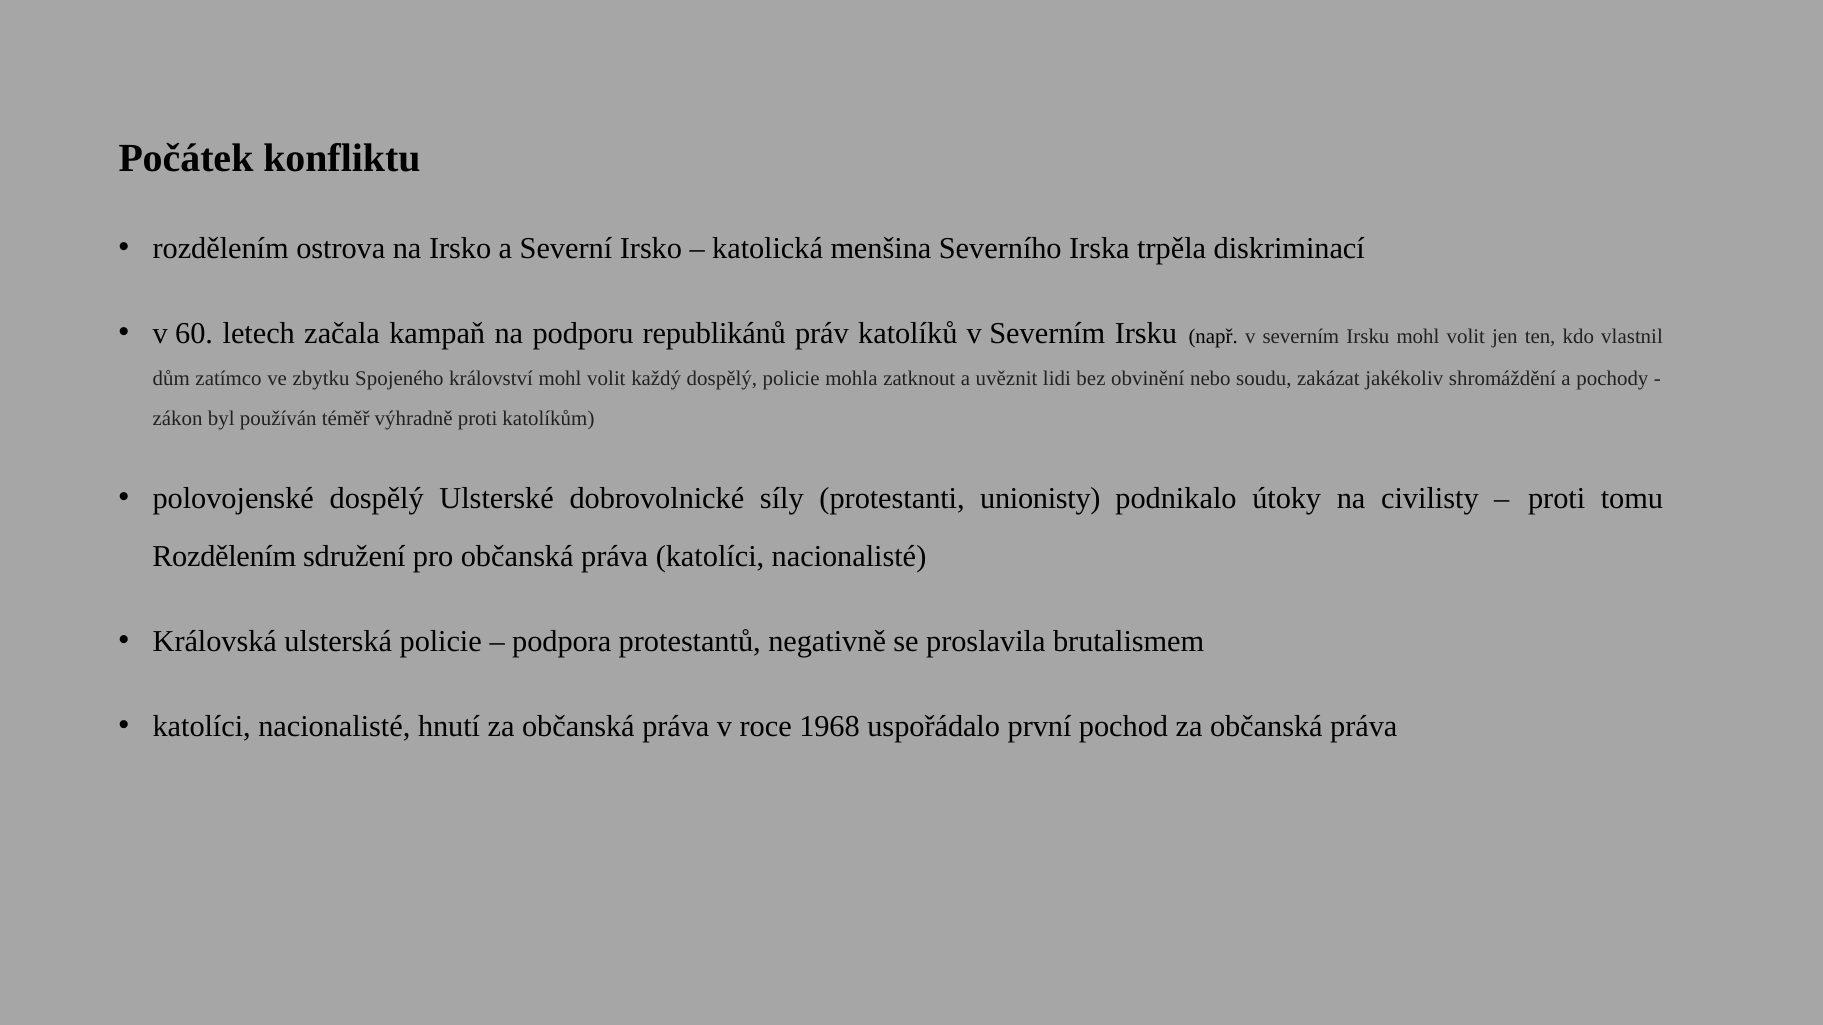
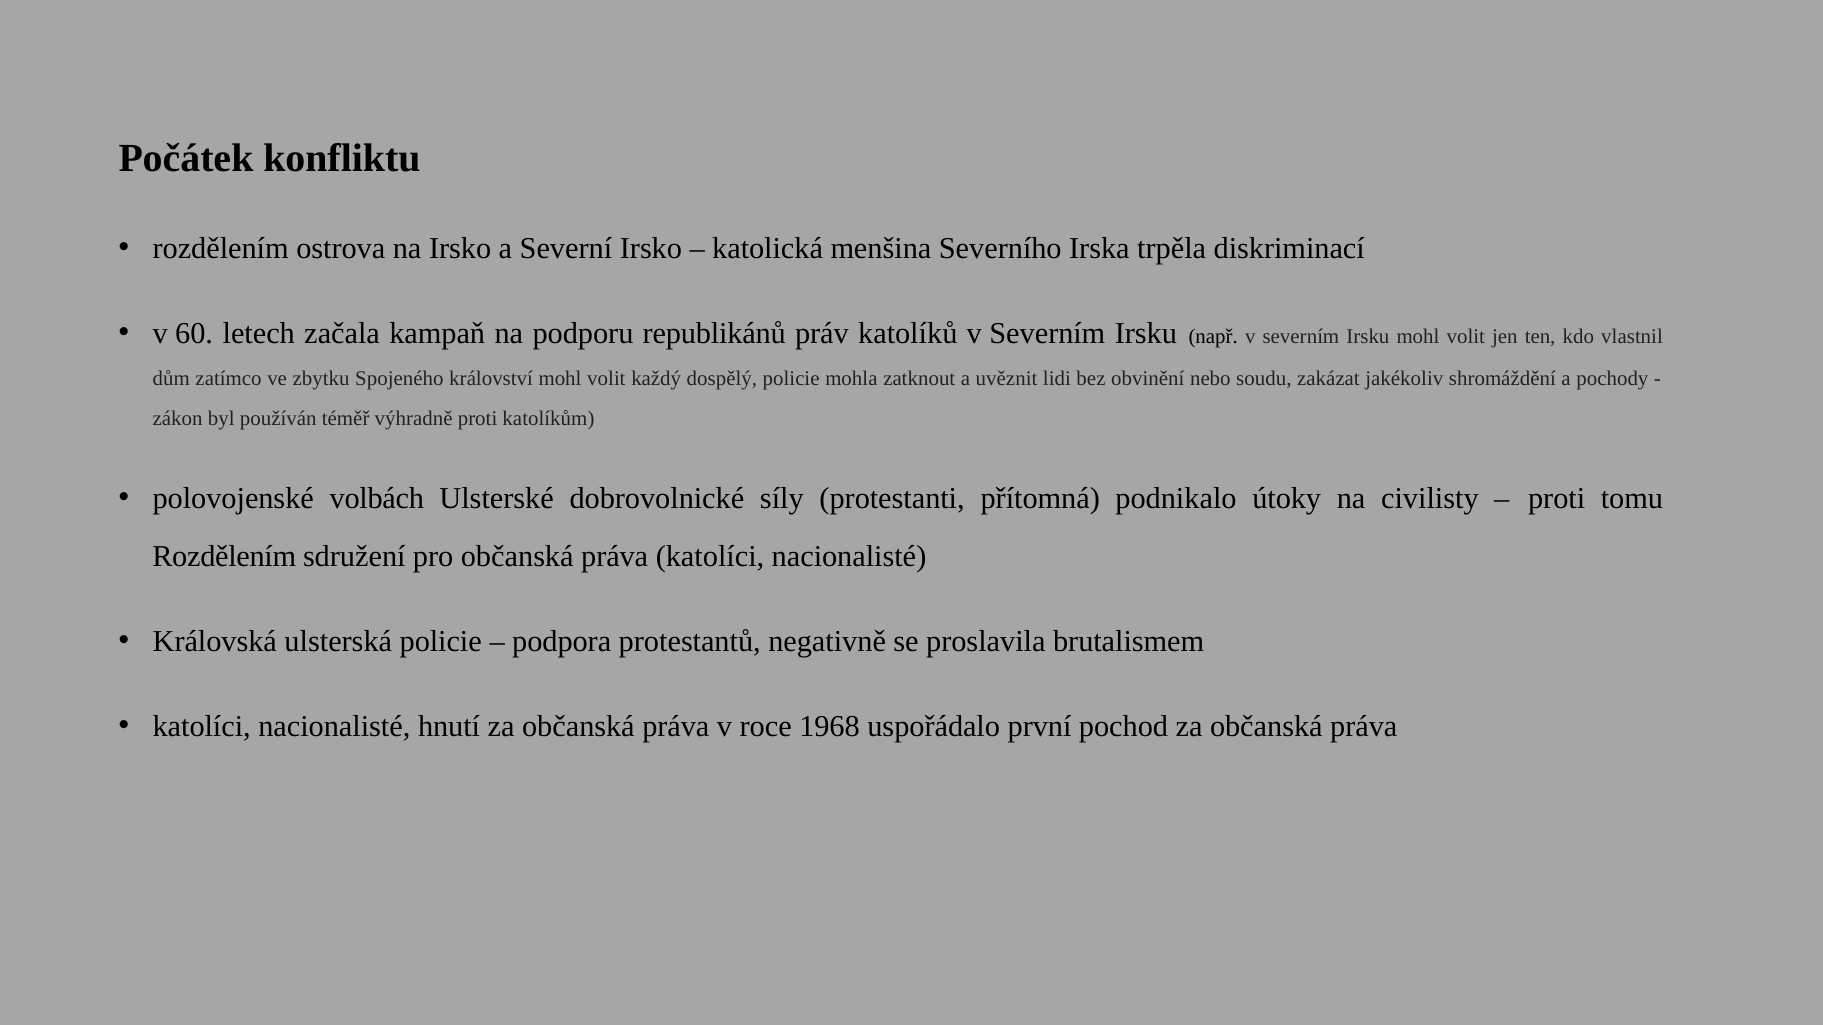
polovojenské dospělý: dospělý -> volbách (377, 498)
unionisty: unionisty -> přítomná (1040, 498)
